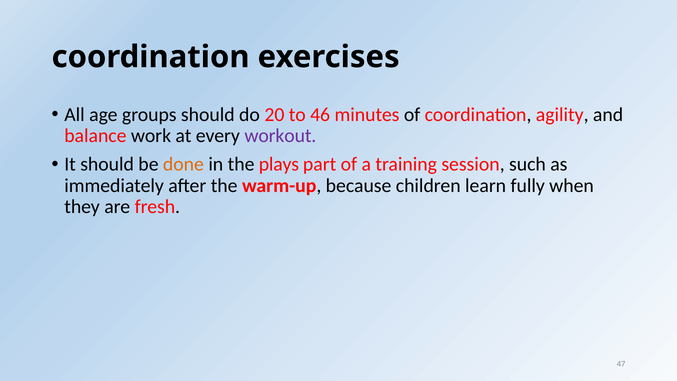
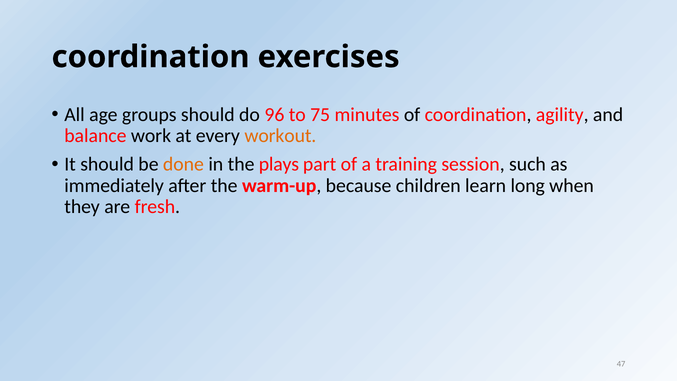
20: 20 -> 96 (274, 114)
46: 46 -> 75 (320, 114)
workout colour: purple -> orange (280, 136)
fully: fully -> long (528, 186)
